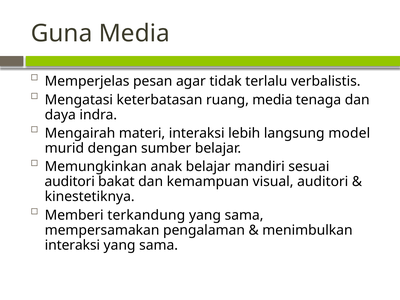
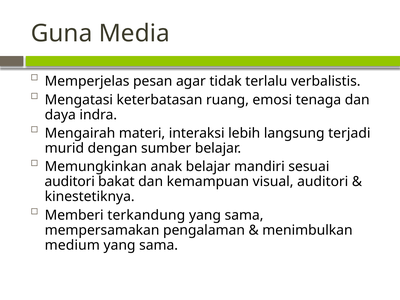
ruang media: media -> emosi (272, 100)
model: model -> terjadi (349, 133)
interaksi: interaksi -> medium (72, 245)
